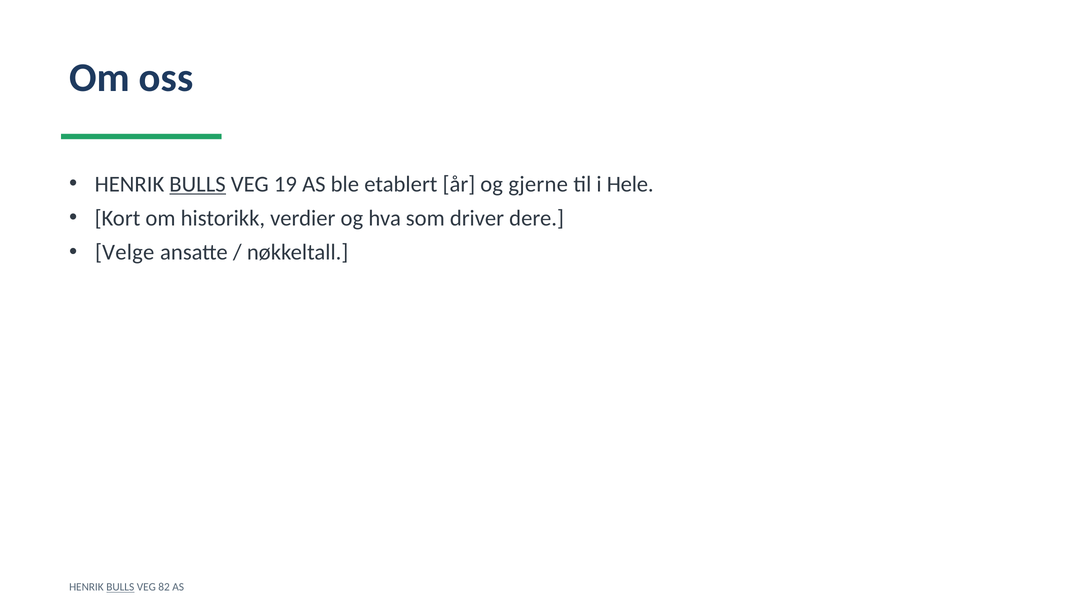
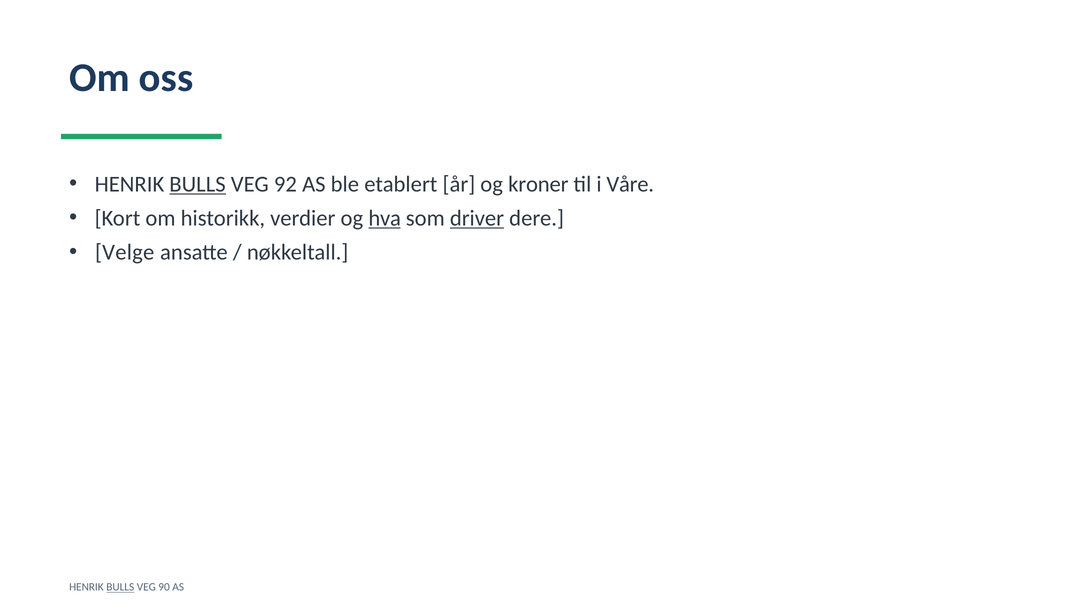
19: 19 -> 92 (285, 184)
gjerne: gjerne -> kroner (538, 184)
Hele: Hele -> Våre (630, 184)
hva underline: none -> present (385, 218)
driver underline: none -> present (477, 218)
82: 82 -> 90 (164, 587)
